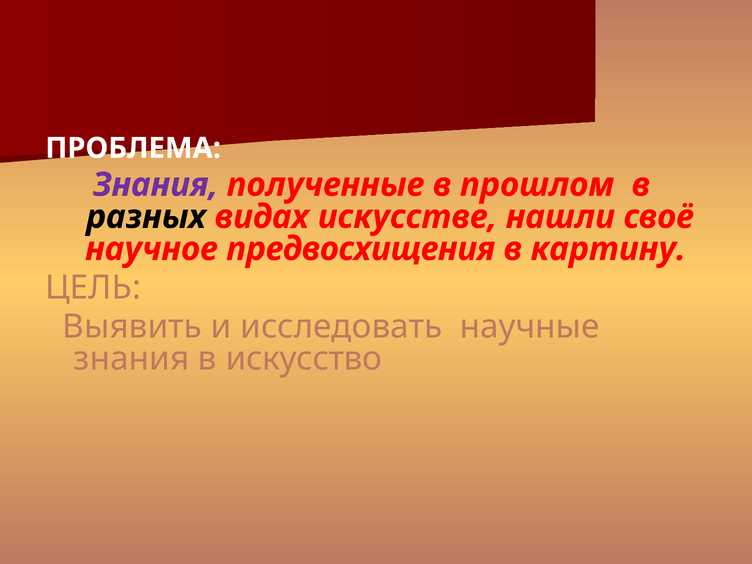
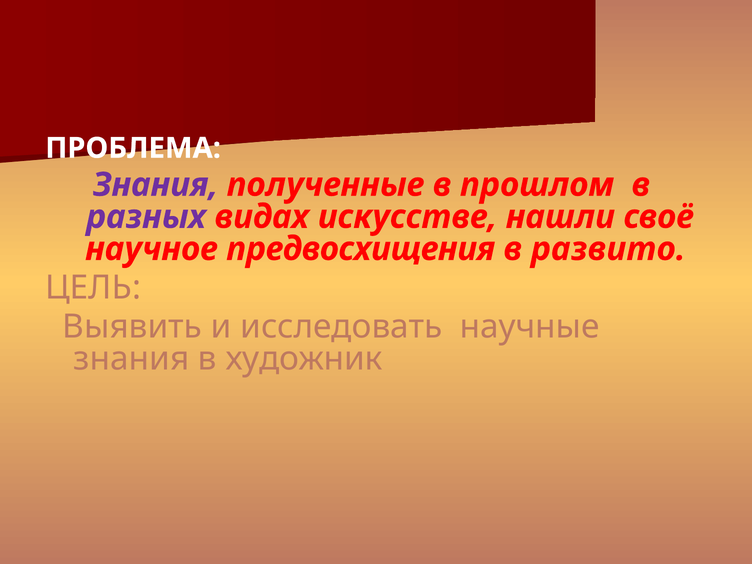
разных colour: black -> purple (146, 217)
картину: картину -> развито (608, 249)
искусство: искусство -> художник (304, 359)
